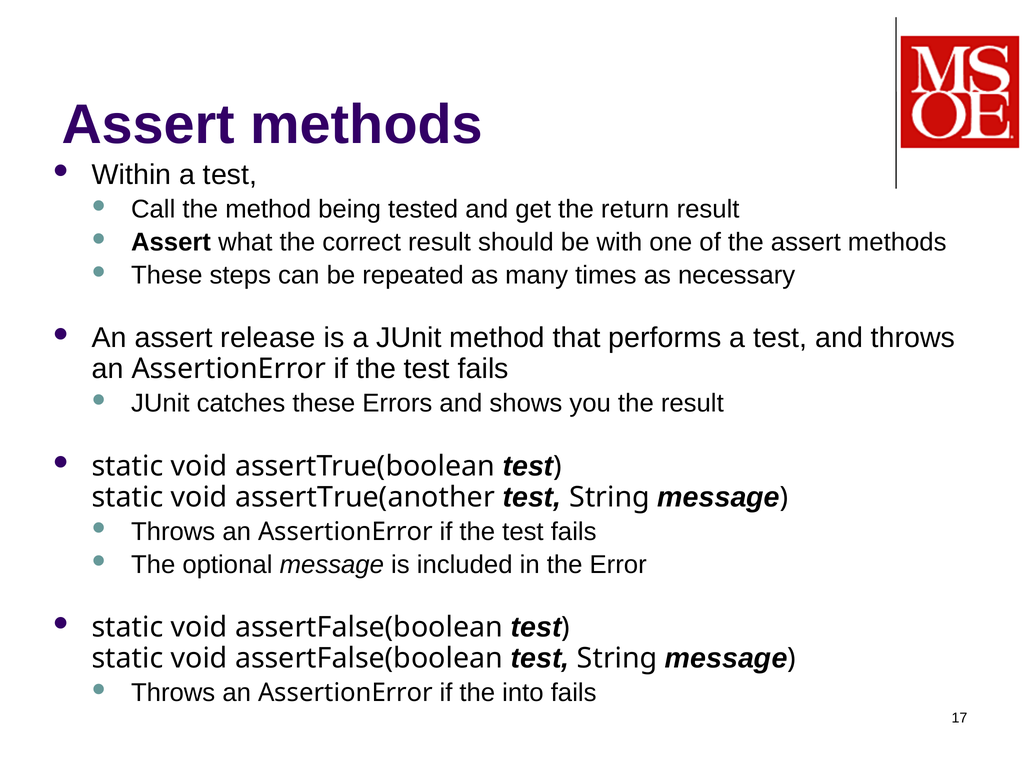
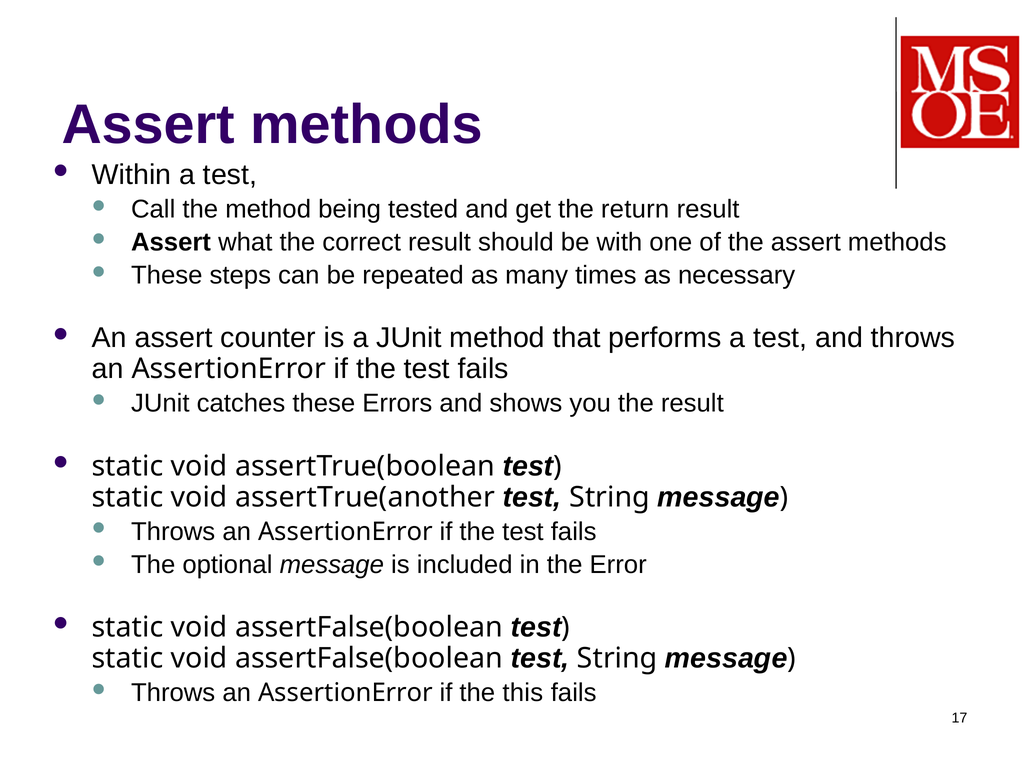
release: release -> counter (268, 338)
into: into -> this (523, 692)
